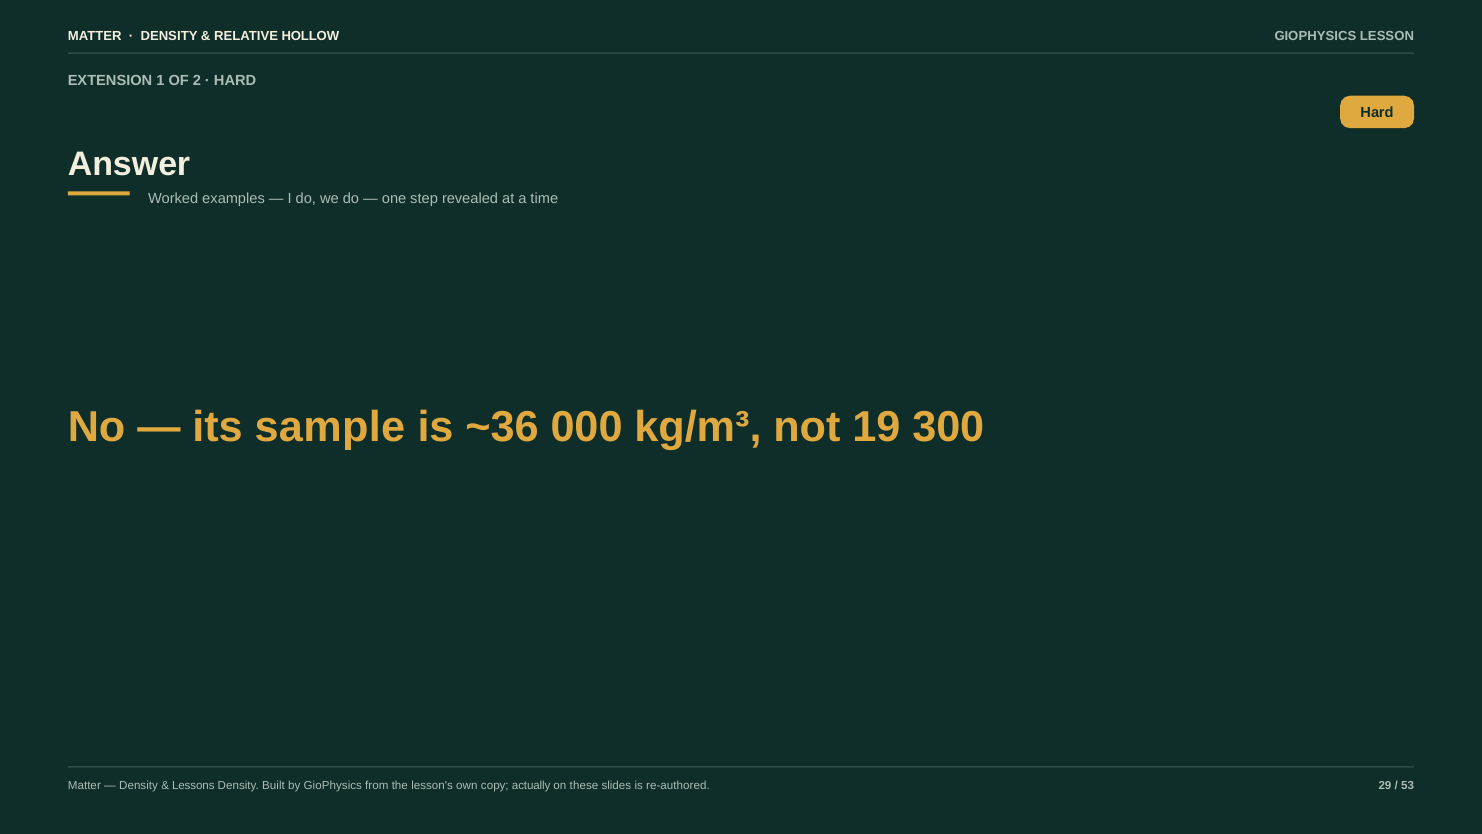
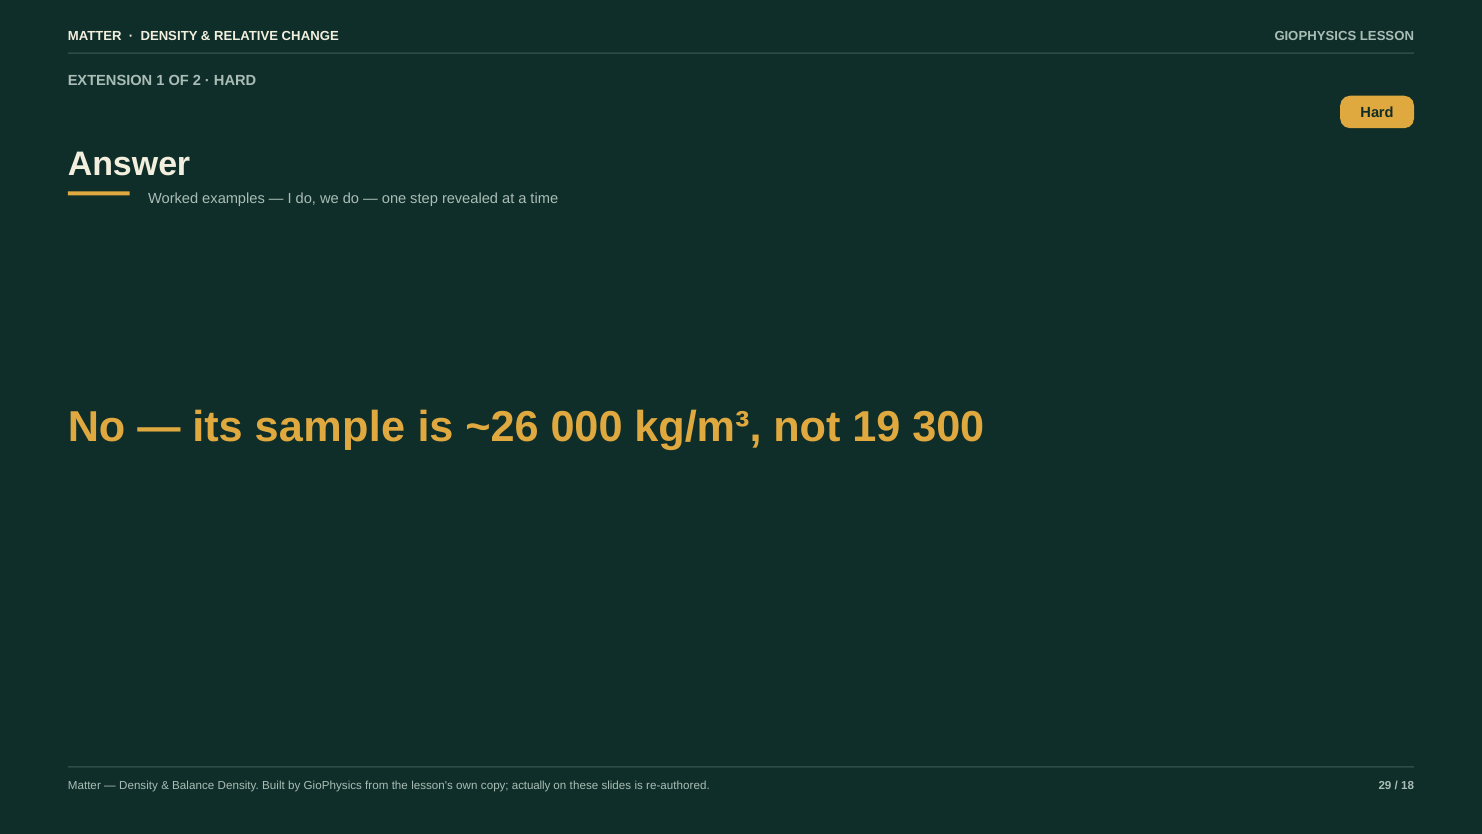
HOLLOW: HOLLOW -> CHANGE (310, 37)
~36: ~36 -> ~26 (502, 427)
Lessons: Lessons -> Balance (193, 786)
53: 53 -> 18 (1408, 786)
